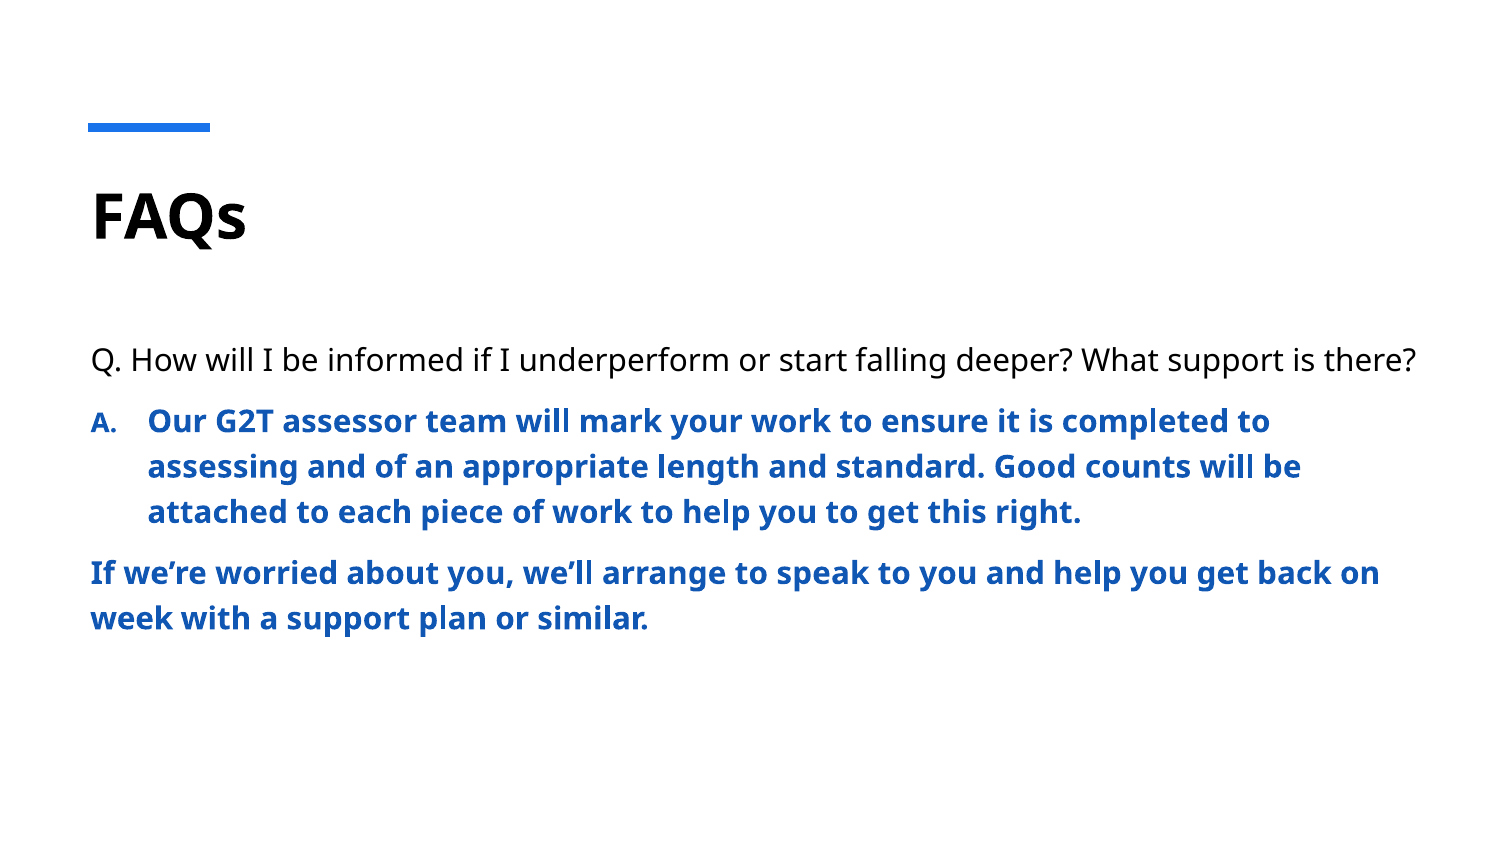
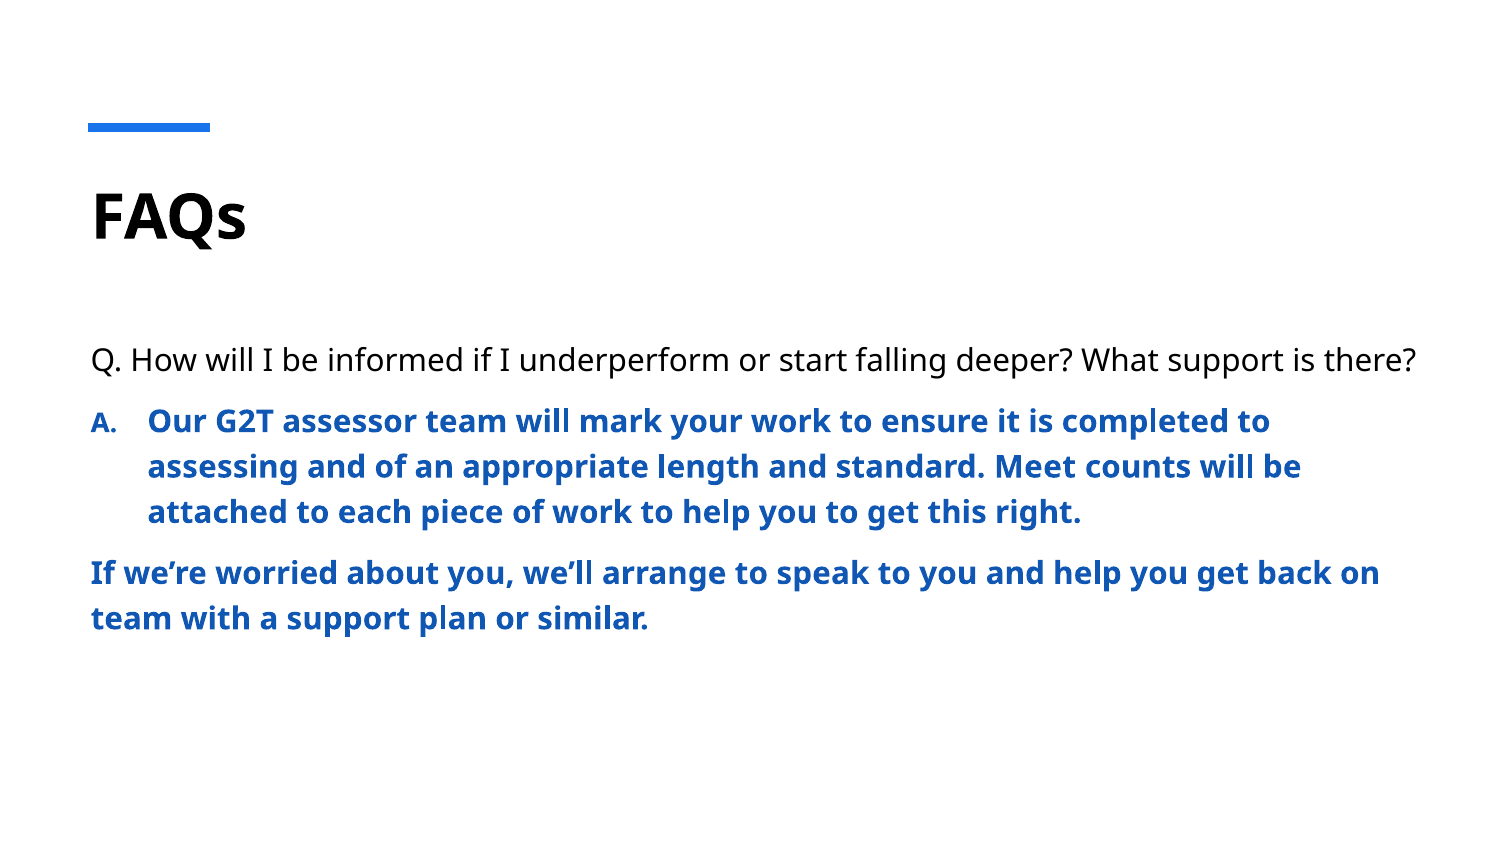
Good: Good -> Meet (1035, 467)
week: week -> team (132, 619)
